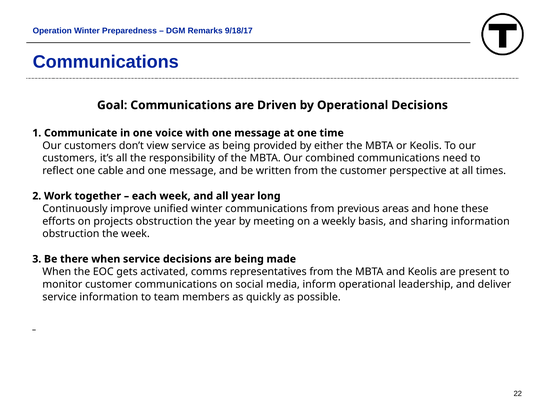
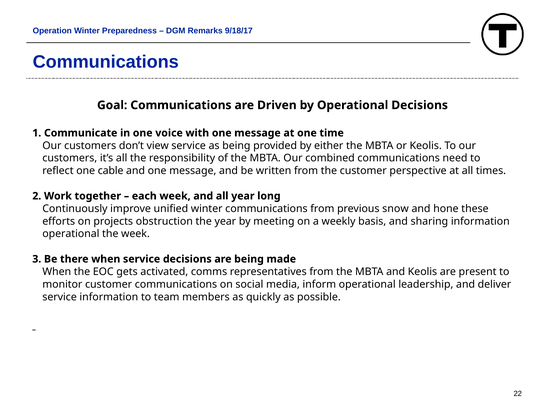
areas: areas -> snow (395, 209)
obstruction: obstruction -> operational (71, 234)
